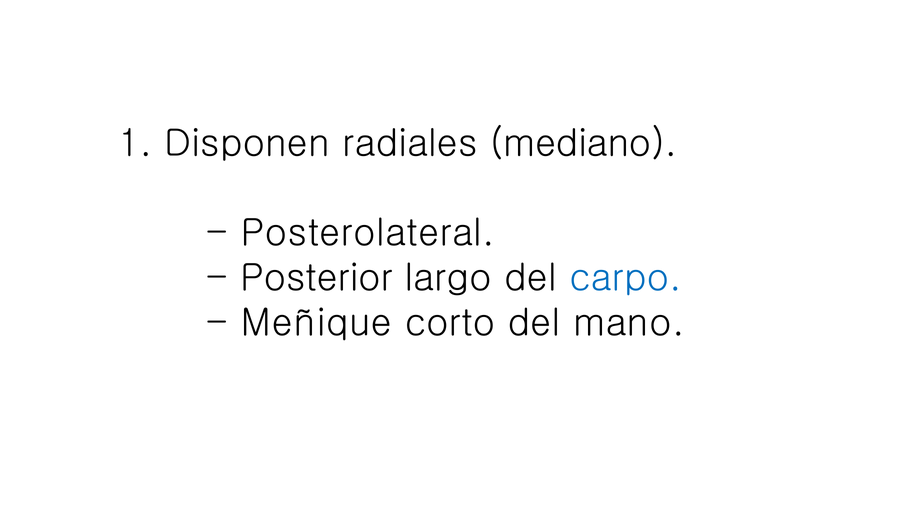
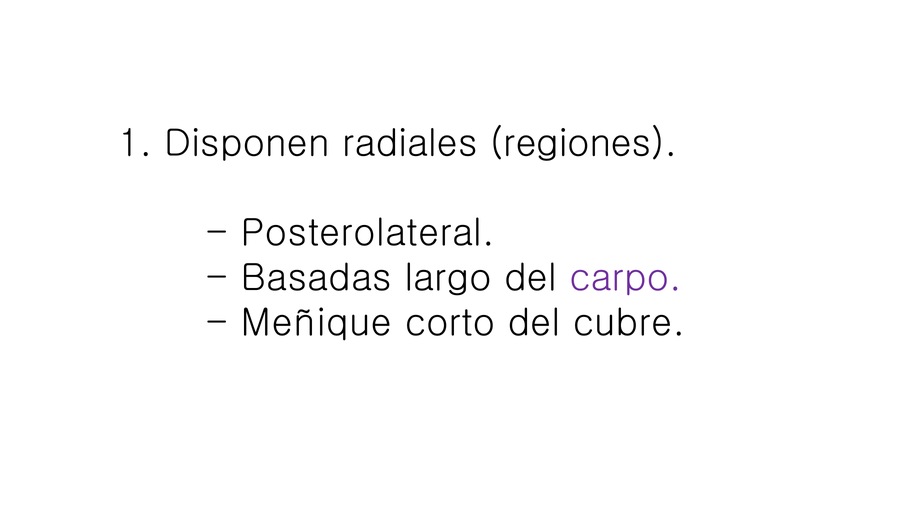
mediano: mediano -> regiones (583, 143)
Posterior: Posterior -> Basadas (316, 278)
carpo colour: blue -> purple (626, 278)
mano: mano -> cubre (629, 323)
